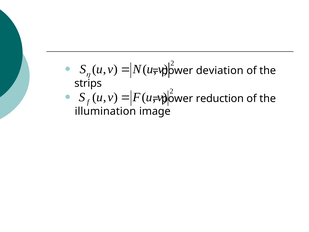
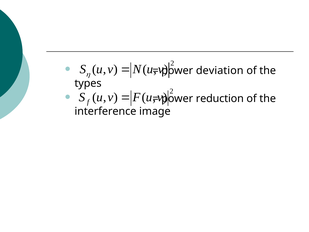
strips: strips -> types (88, 83)
illumination: illumination -> interference (105, 111)
